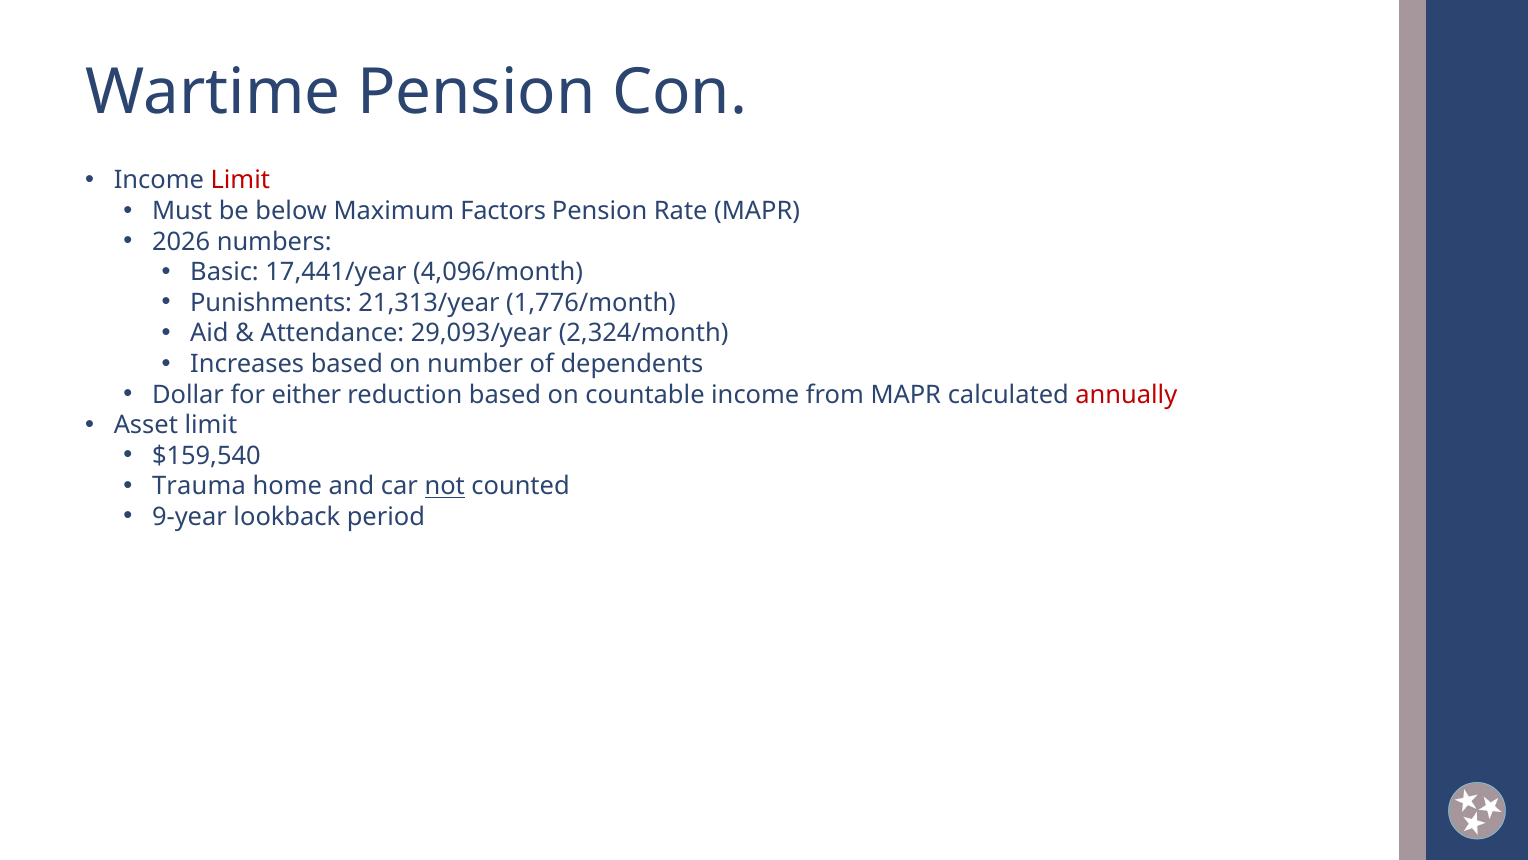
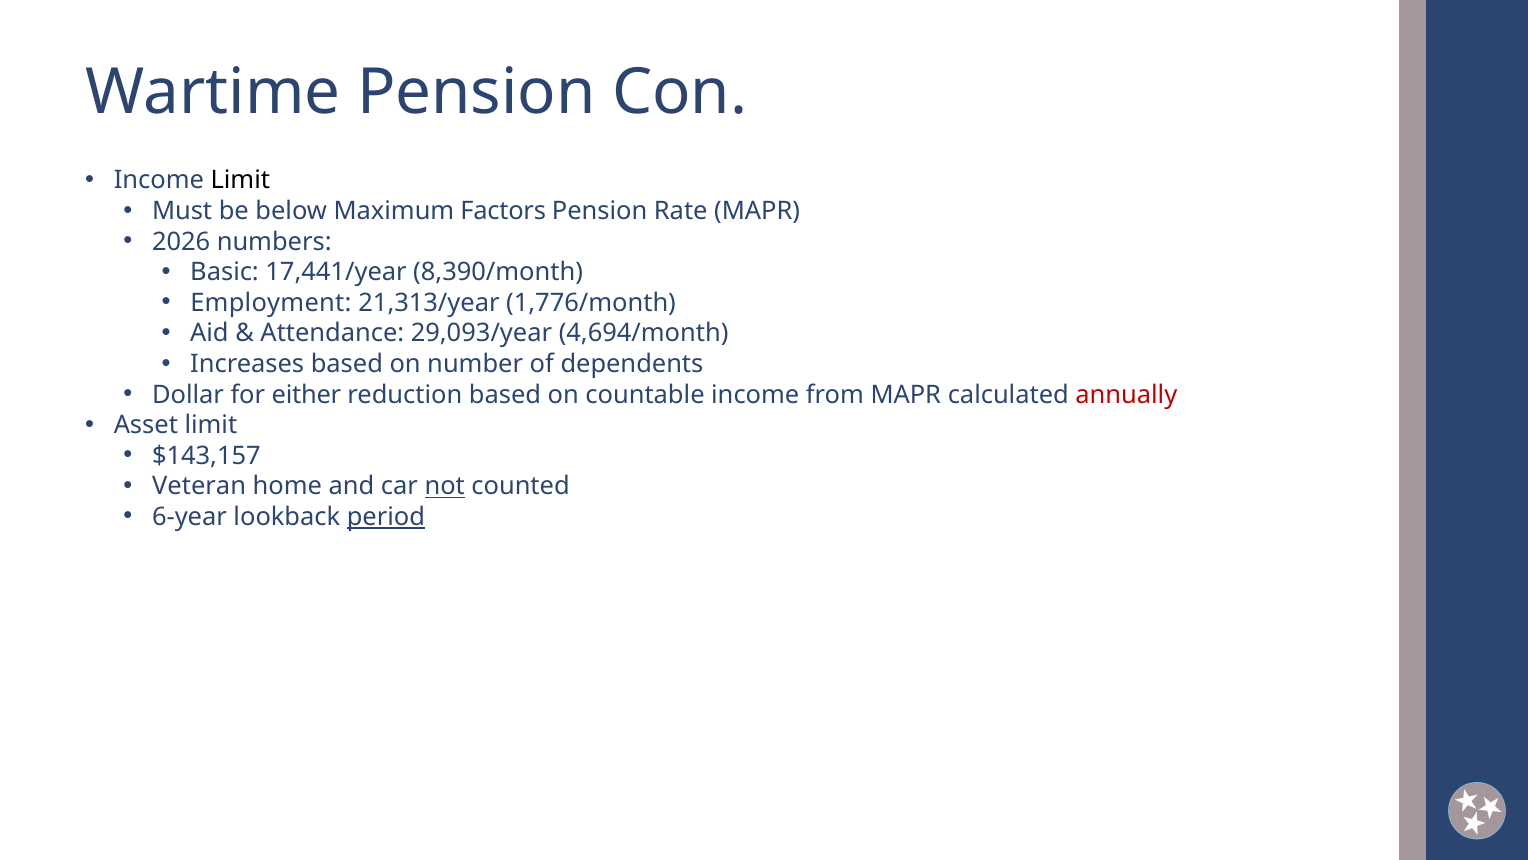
Limit colour: red -> black (240, 180)
4,096/month: 4,096/month -> 8,390/month (498, 272)
Punishments: Punishments -> Employment (271, 303)
2,324/month: 2,324/month -> 4,694/month (644, 333)
$159,540: $159,540 -> $143,157 (206, 455)
Trauma: Trauma -> Veteran (199, 486)
9-year: 9-year -> 6-year (189, 517)
period underline: none -> present (386, 517)
